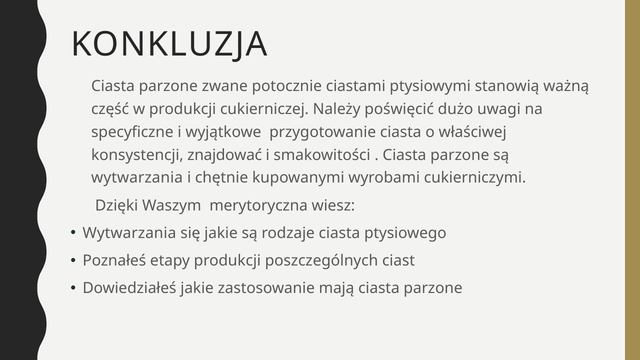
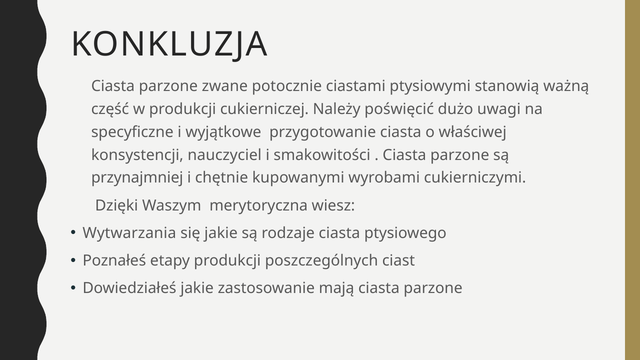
znajdować: znajdować -> nauczyciel (225, 155)
wytwarzania: wytwarzania -> przynajmniej (137, 178)
